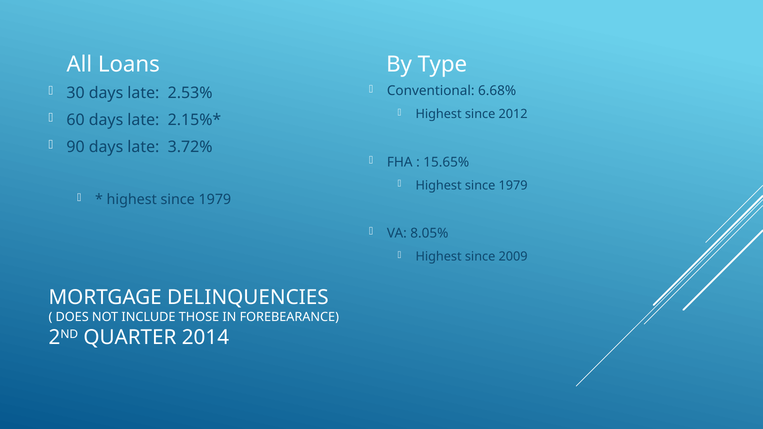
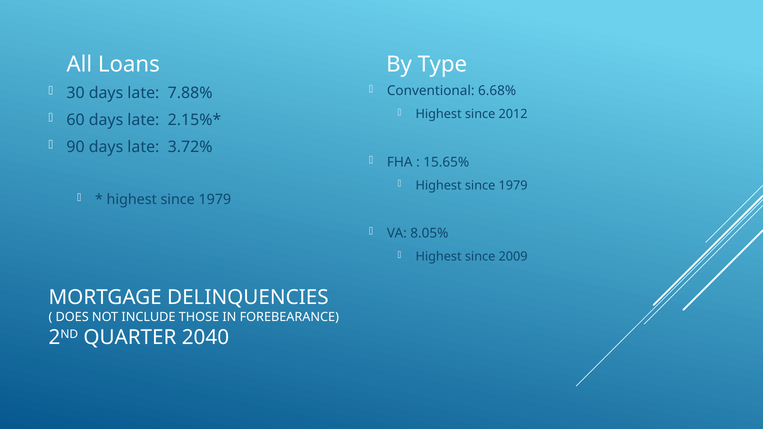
2.53%: 2.53% -> 7.88% (190, 93)
2014: 2014 -> 2040 (205, 338)
